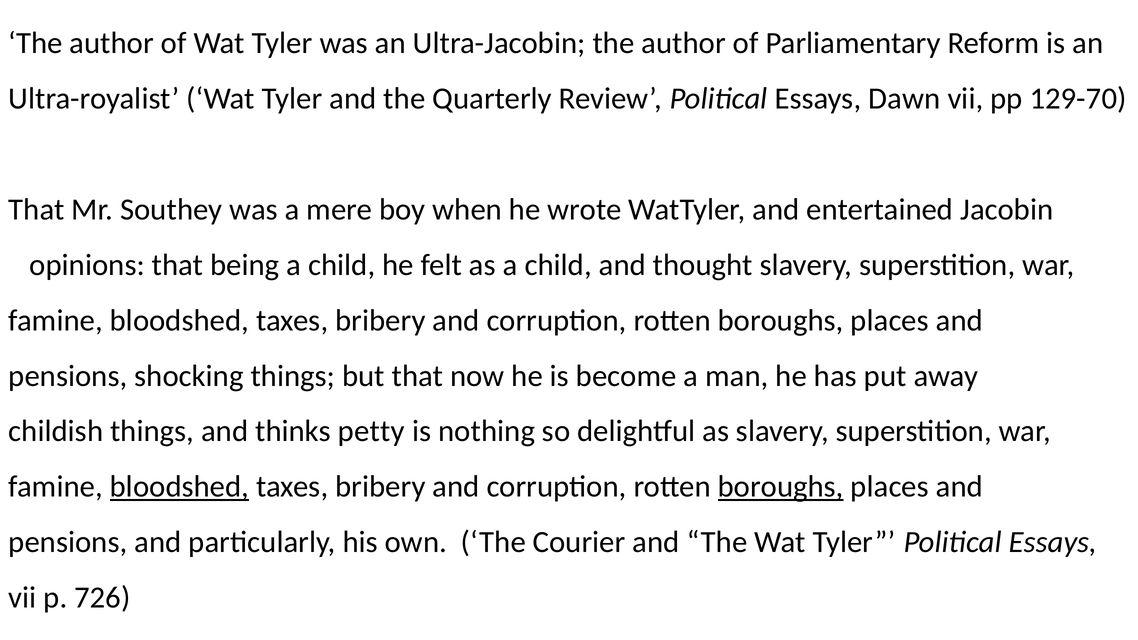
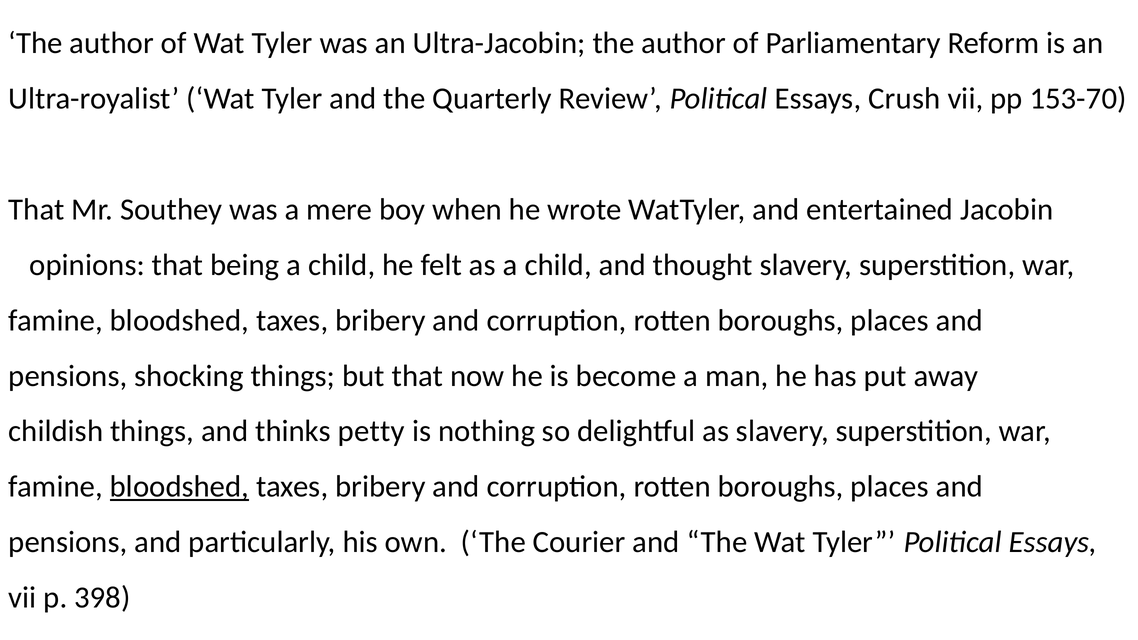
Dawn: Dawn -> Crush (904, 99)
129-70: 129-70 -> 153-70 (1078, 99)
boroughs underline: present -> none (781, 487)
726: 726 -> 398 (102, 598)
